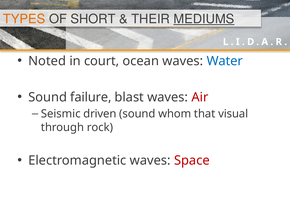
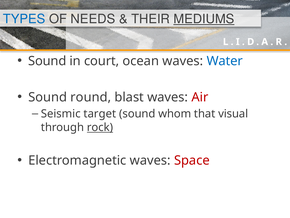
TYPES colour: orange -> blue (24, 19)
SHORT: SHORT -> NEEDS (93, 19)
Noted: Noted -> Sound (47, 61)
failure: failure -> round (91, 97)
driven: driven -> target (100, 114)
rock underline: none -> present (100, 127)
